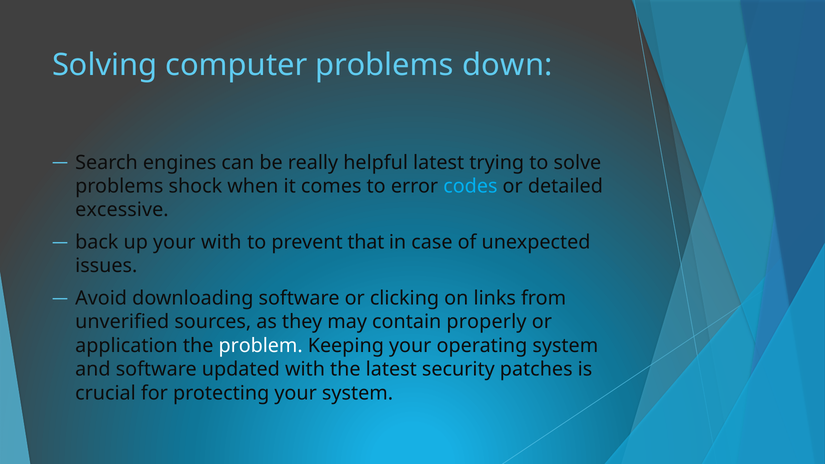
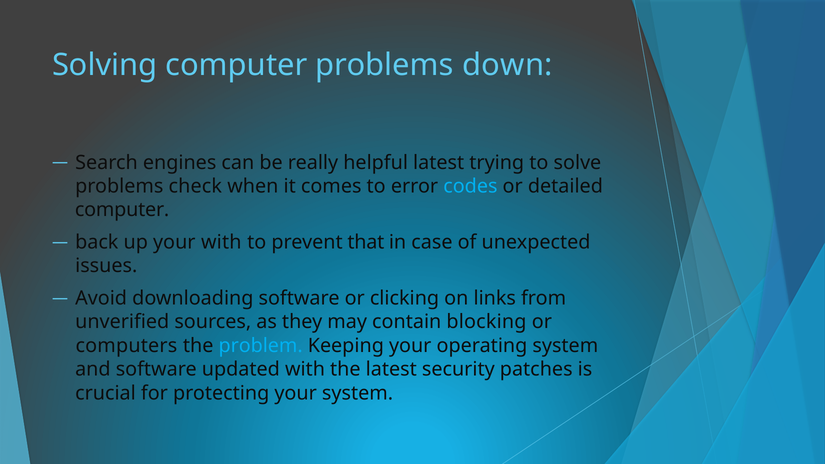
shock: shock -> check (195, 186)
excessive: excessive -> computer (122, 210)
properly: properly -> blocking (486, 322)
application: application -> computers (126, 346)
problem colour: white -> light blue (261, 346)
